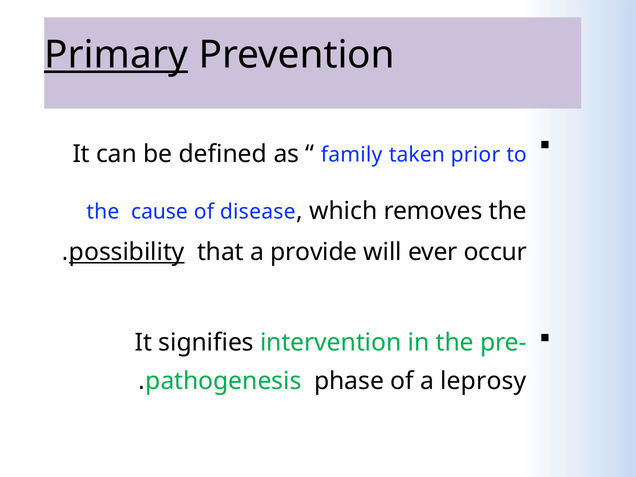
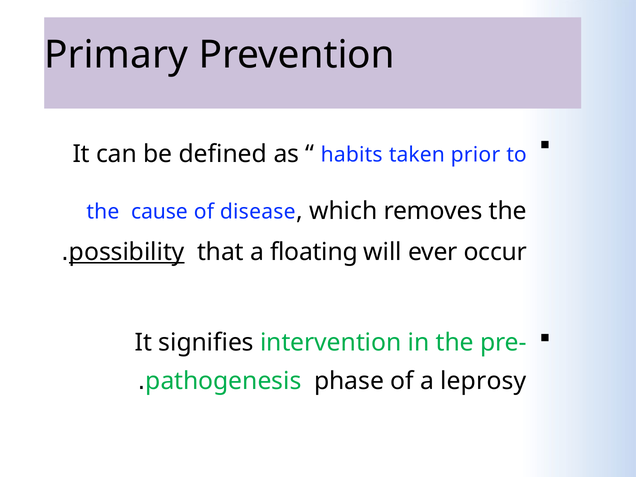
Primary underline: present -> none (116, 55)
family: family -> habits (352, 155)
provide: provide -> floating (314, 252)
